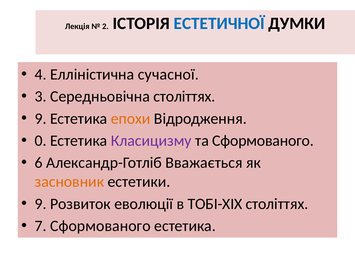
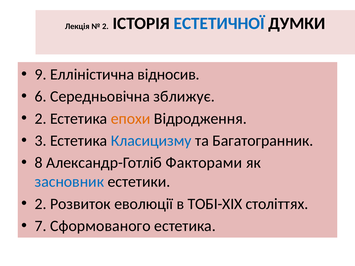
4: 4 -> 9 (41, 74)
сучасної: сучасної -> відносив (169, 74)
3: 3 -> 6 (41, 97)
Середньовічна століттях: століттях -> зближує (184, 97)
9: 9 -> 2 (41, 119)
0: 0 -> 3 (41, 141)
Класицизму colour: purple -> blue (151, 141)
та Сформованого: Сформованого -> Багатогранник (263, 141)
6: 6 -> 8 (39, 163)
Вважається: Вважається -> Факторами (204, 163)
засновник colour: orange -> blue (69, 182)
9: 9 -> 2 (41, 204)
